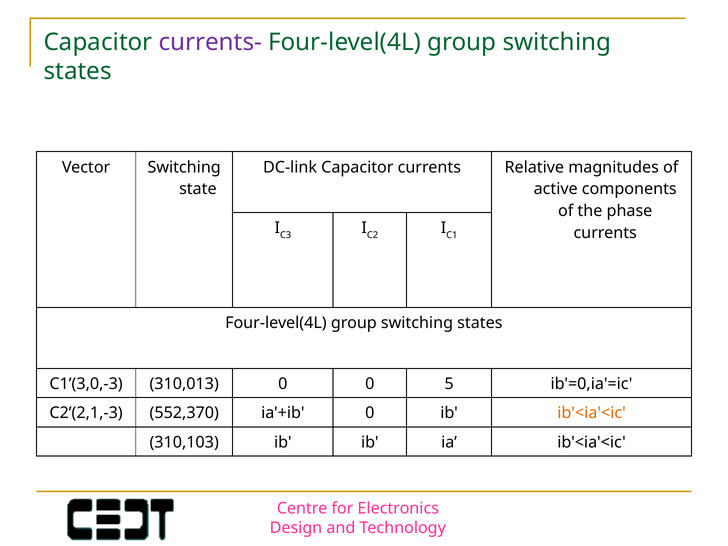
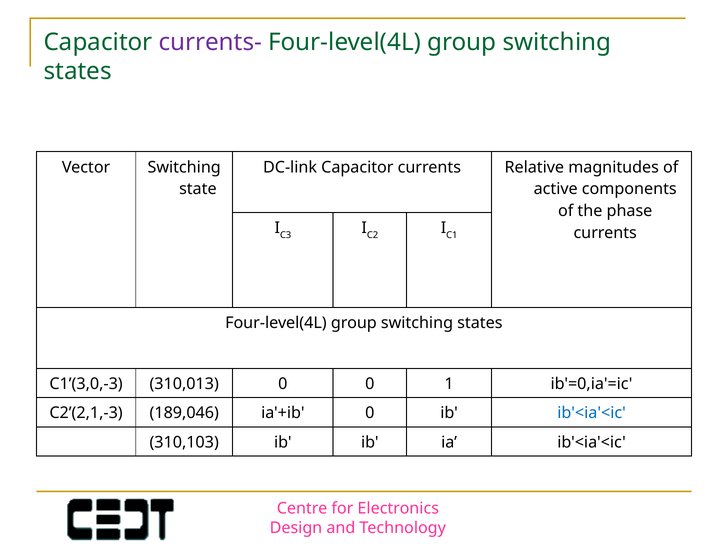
5: 5 -> 1 (449, 384)
552,370: 552,370 -> 189,046 (184, 413)
ib'<ia'<ic colour: orange -> blue (592, 413)
